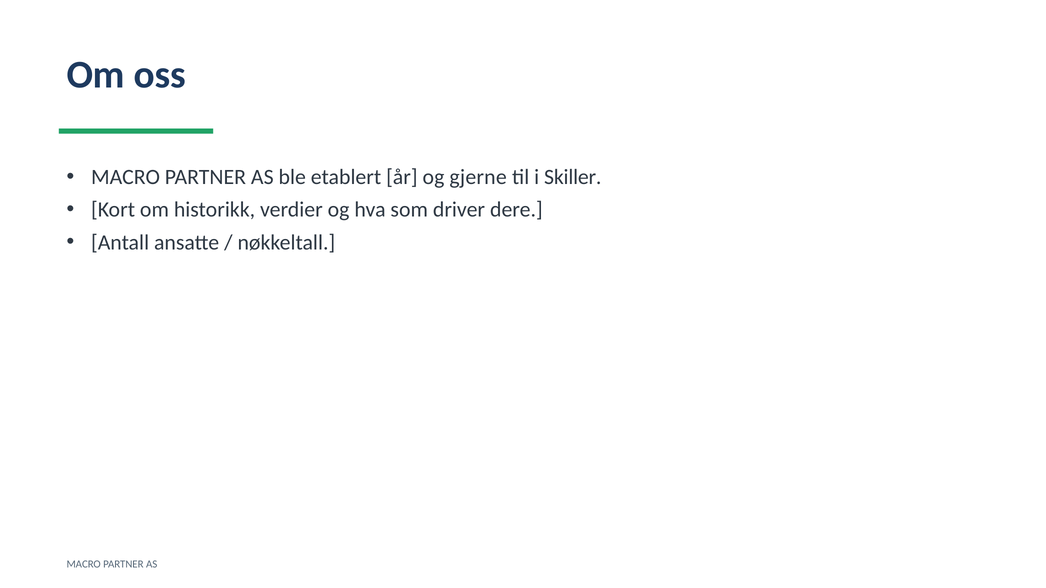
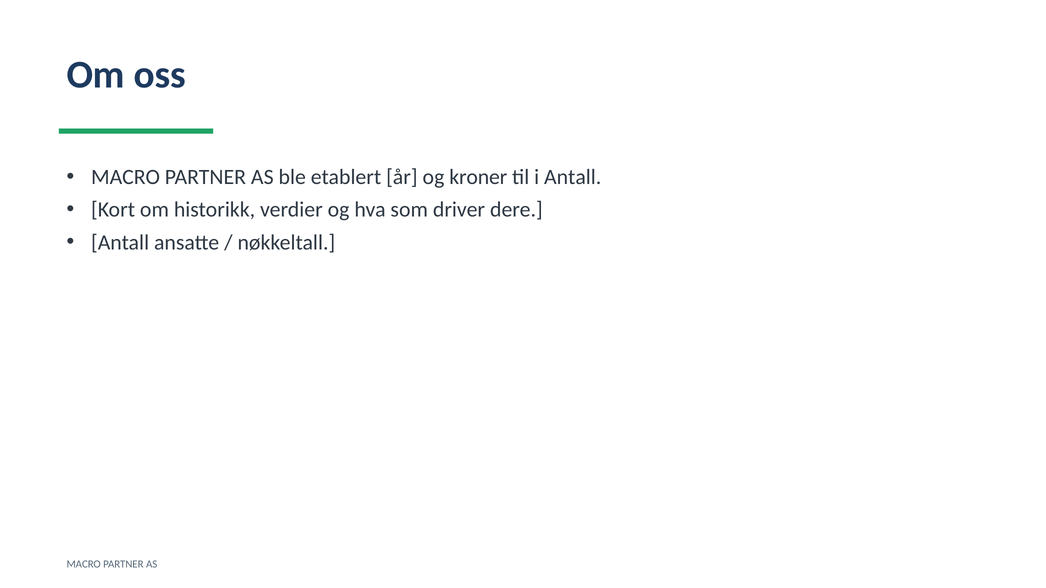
gjerne: gjerne -> kroner (478, 177)
i Skiller: Skiller -> Antall (573, 177)
